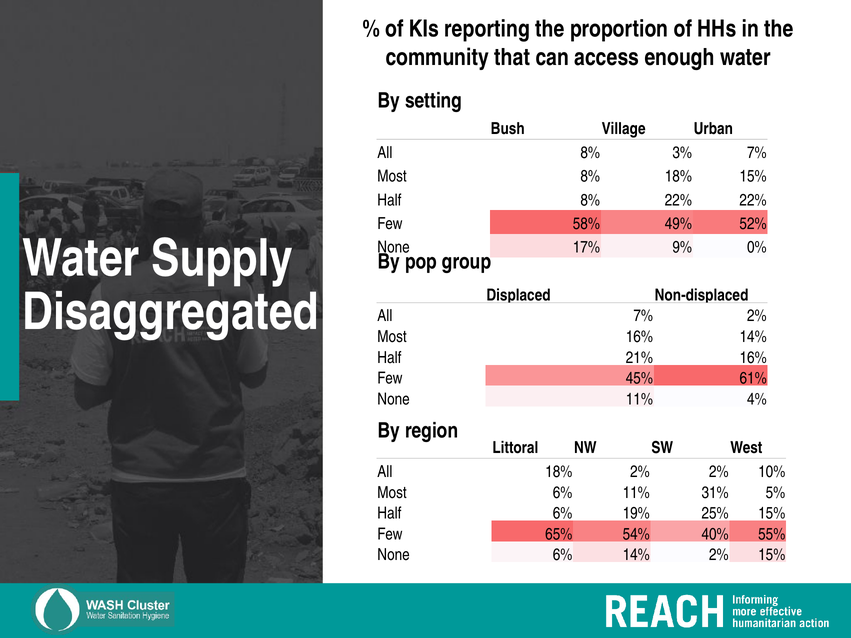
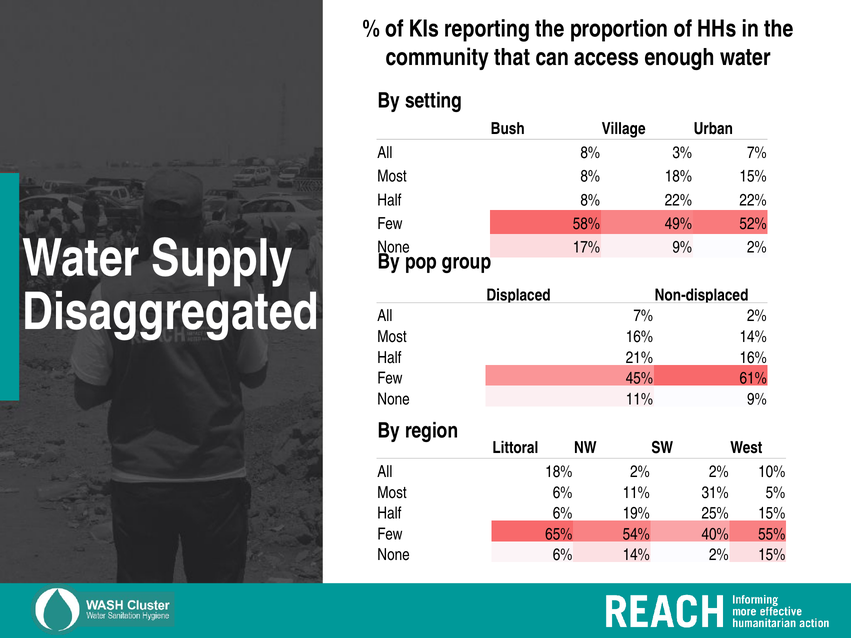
9% 0%: 0% -> 2% (757, 247)
11% 4%: 4% -> 9% (757, 399)
